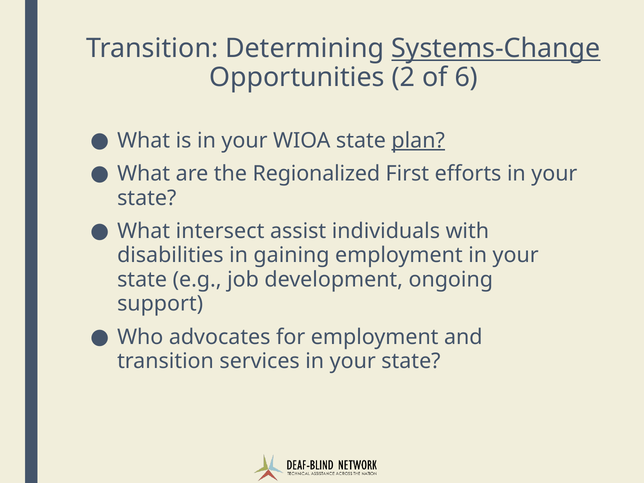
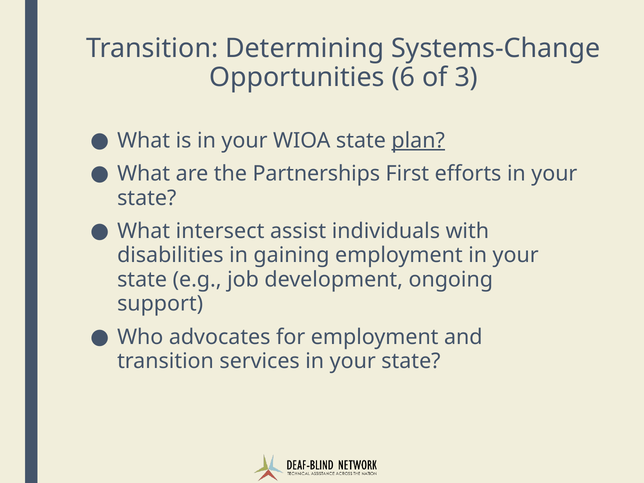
Systems-Change underline: present -> none (496, 49)
2: 2 -> 6 (403, 77)
6: 6 -> 3 (466, 77)
Regionalized: Regionalized -> Partnerships (316, 174)
